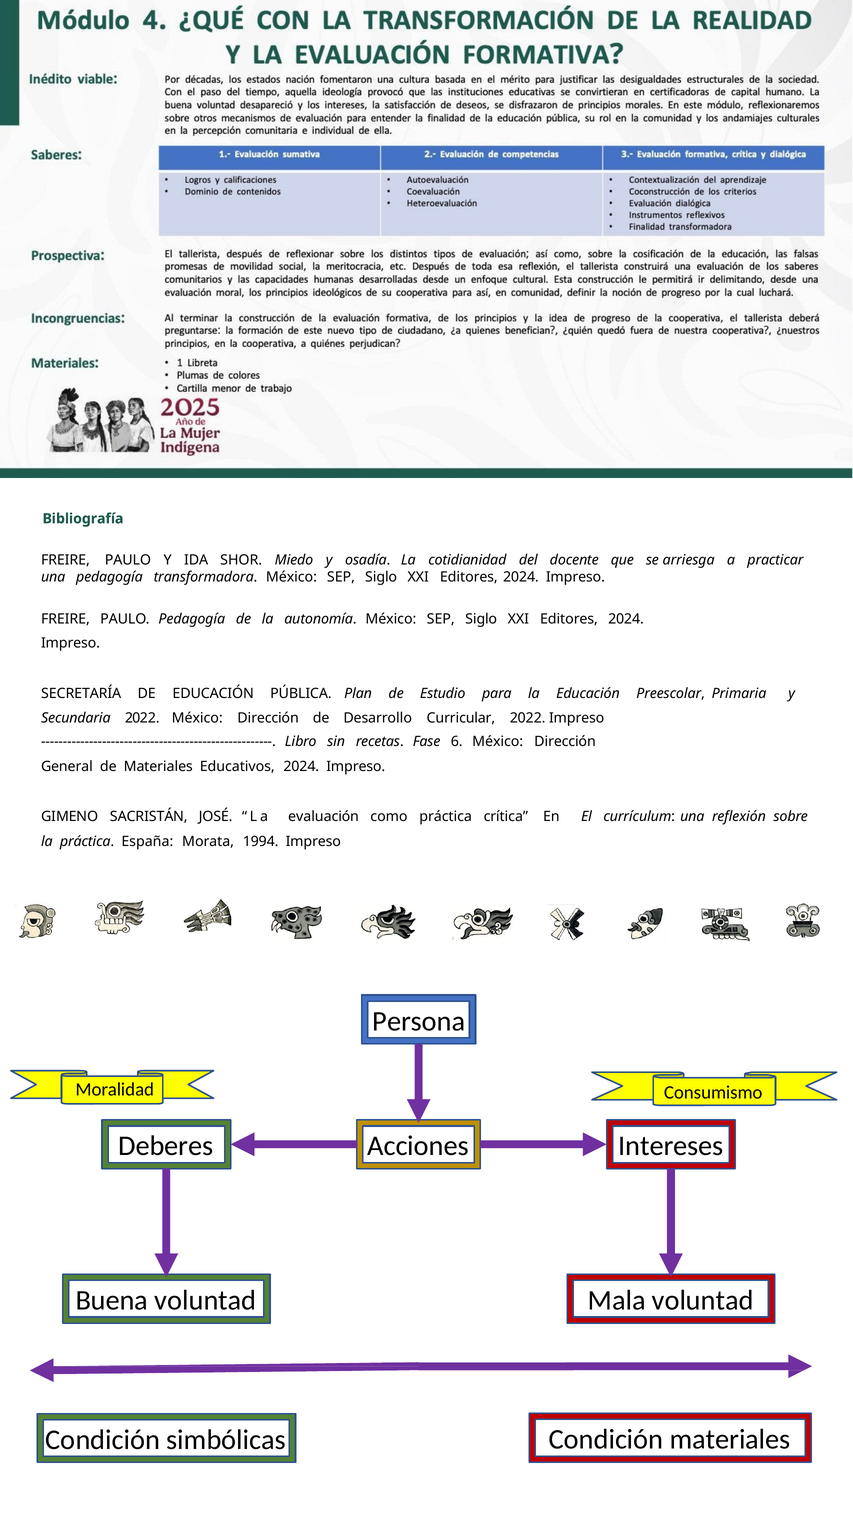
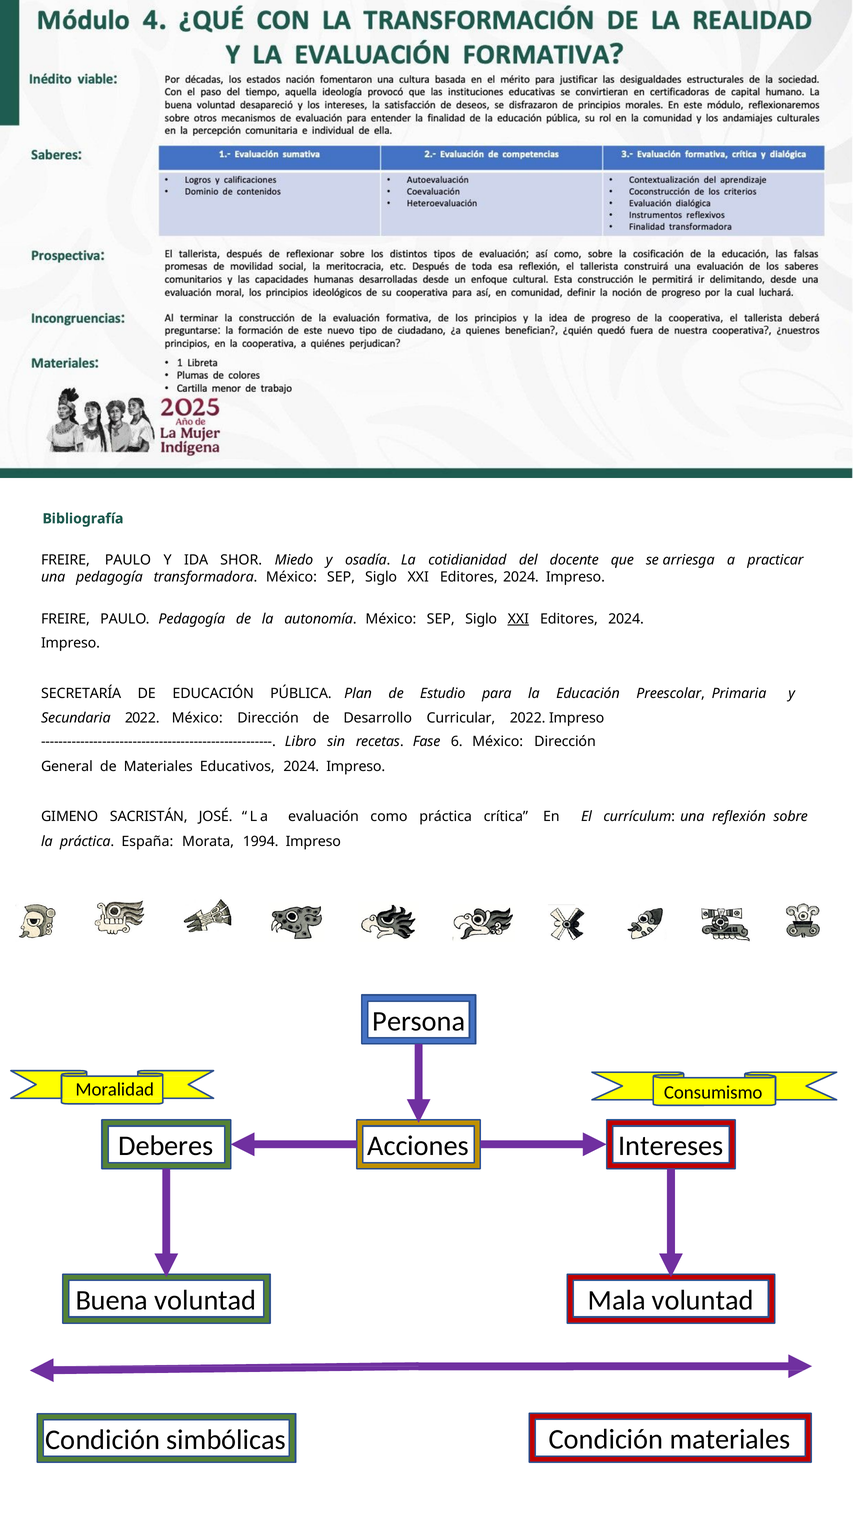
XXI underline: none -> present (518, 619)
